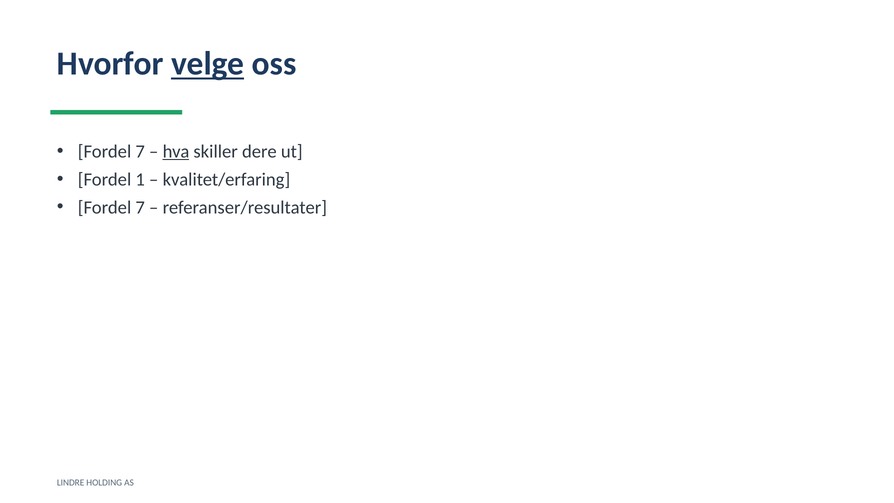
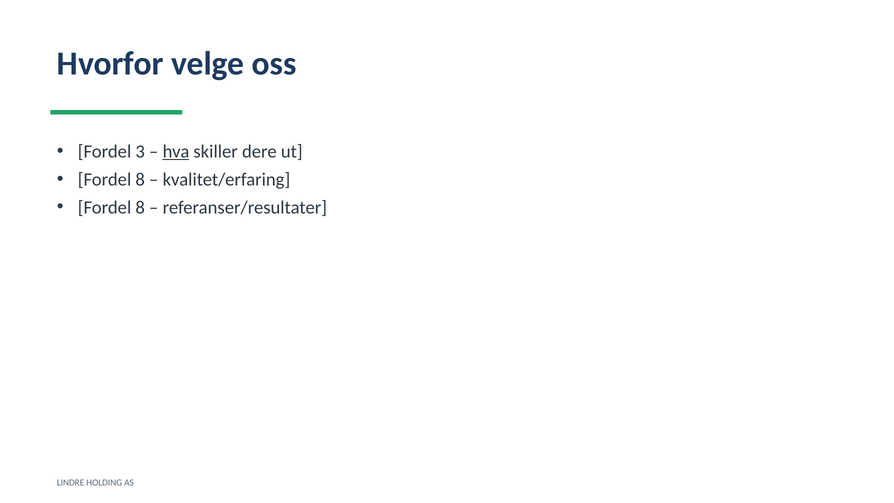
velge underline: present -> none (208, 64)
7: 7 -> 3 (140, 151)
1: 1 -> 8 (140, 179)
7: 7 -> 8 (140, 207)
